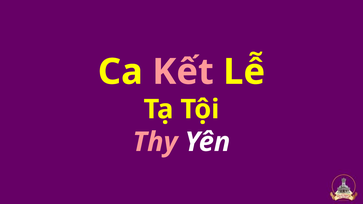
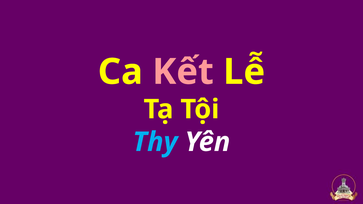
Thy colour: pink -> light blue (155, 142)
